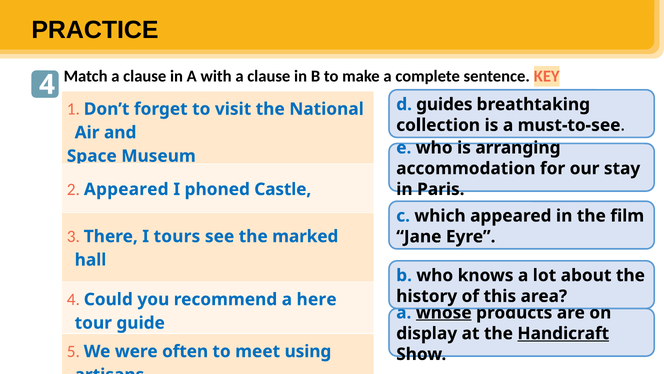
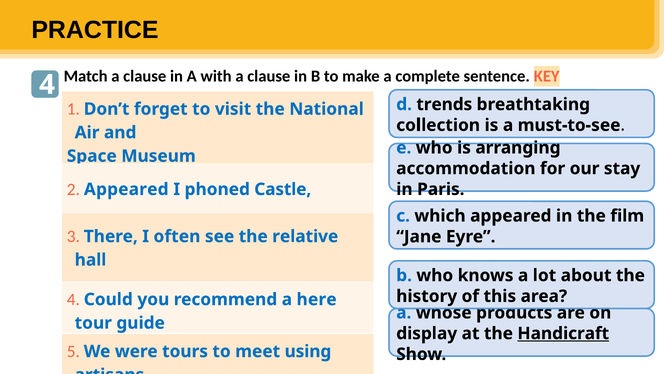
guides: guides -> trends (444, 104)
tours: tours -> often (177, 236)
marked: marked -> relative (305, 236)
whose underline: present -> none (444, 312)
often: often -> tours (185, 351)
